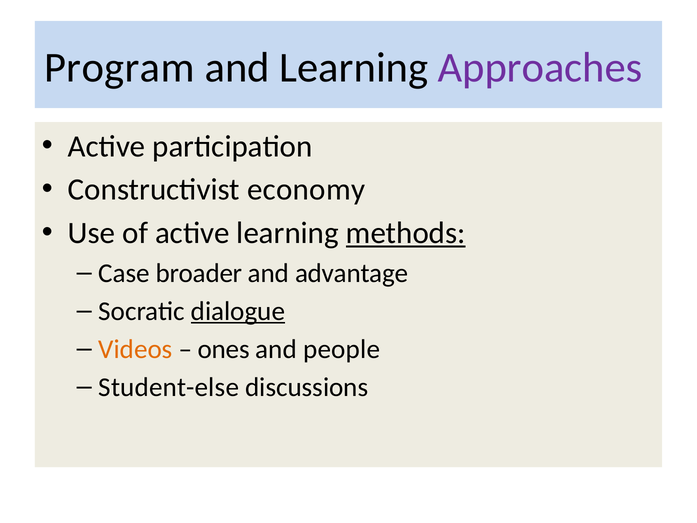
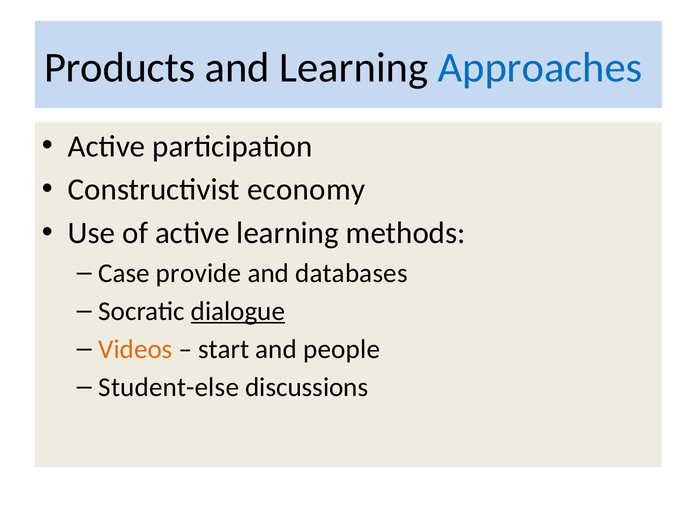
Program: Program -> Products (120, 67)
Approaches colour: purple -> blue (540, 67)
methods underline: present -> none (406, 233)
broader: broader -> provide (199, 273)
advantage: advantage -> databases (351, 273)
ones: ones -> start (224, 349)
